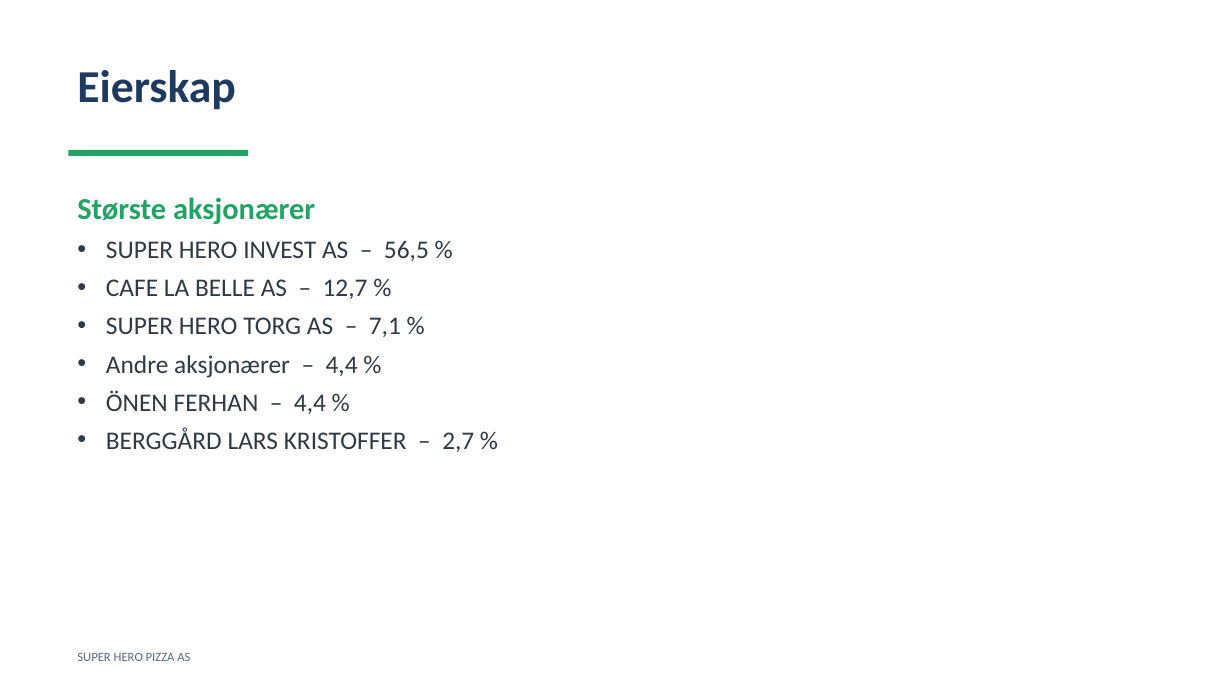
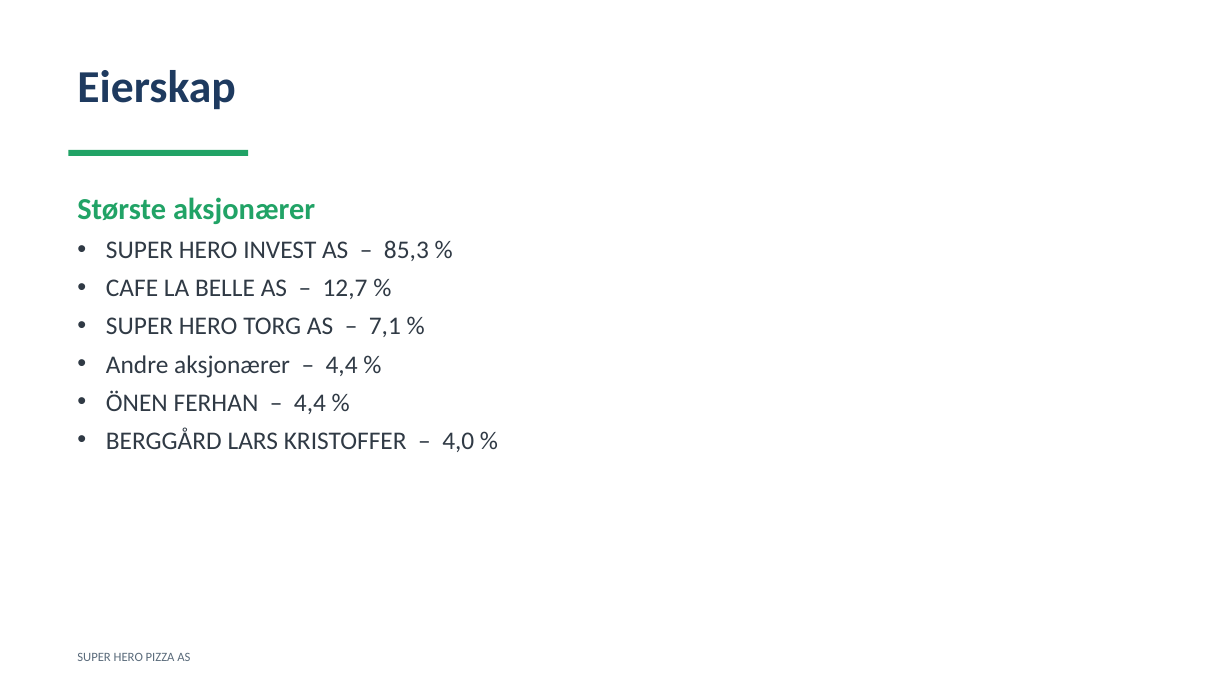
56,5: 56,5 -> 85,3 (406, 250)
2,7: 2,7 -> 4,0 (458, 441)
